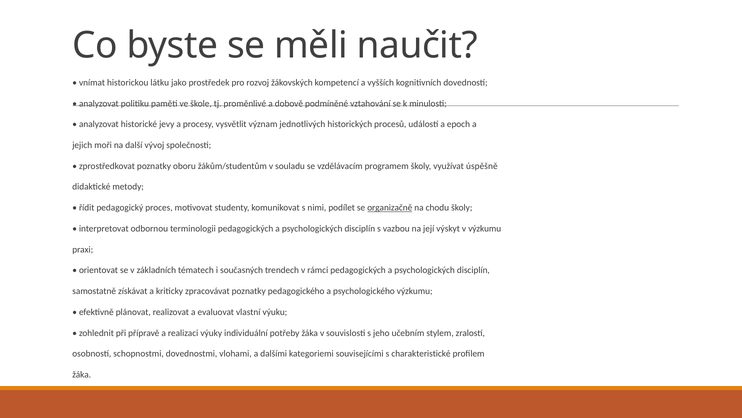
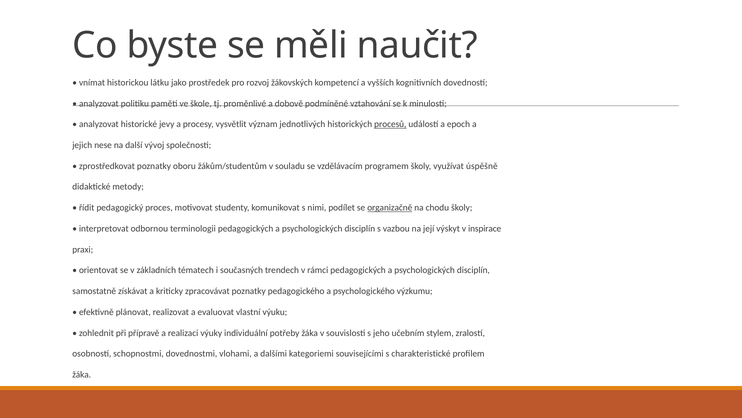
procesů underline: none -> present (390, 124)
moři: moři -> nese (103, 145)
v výzkumu: výzkumu -> inspirace (485, 228)
